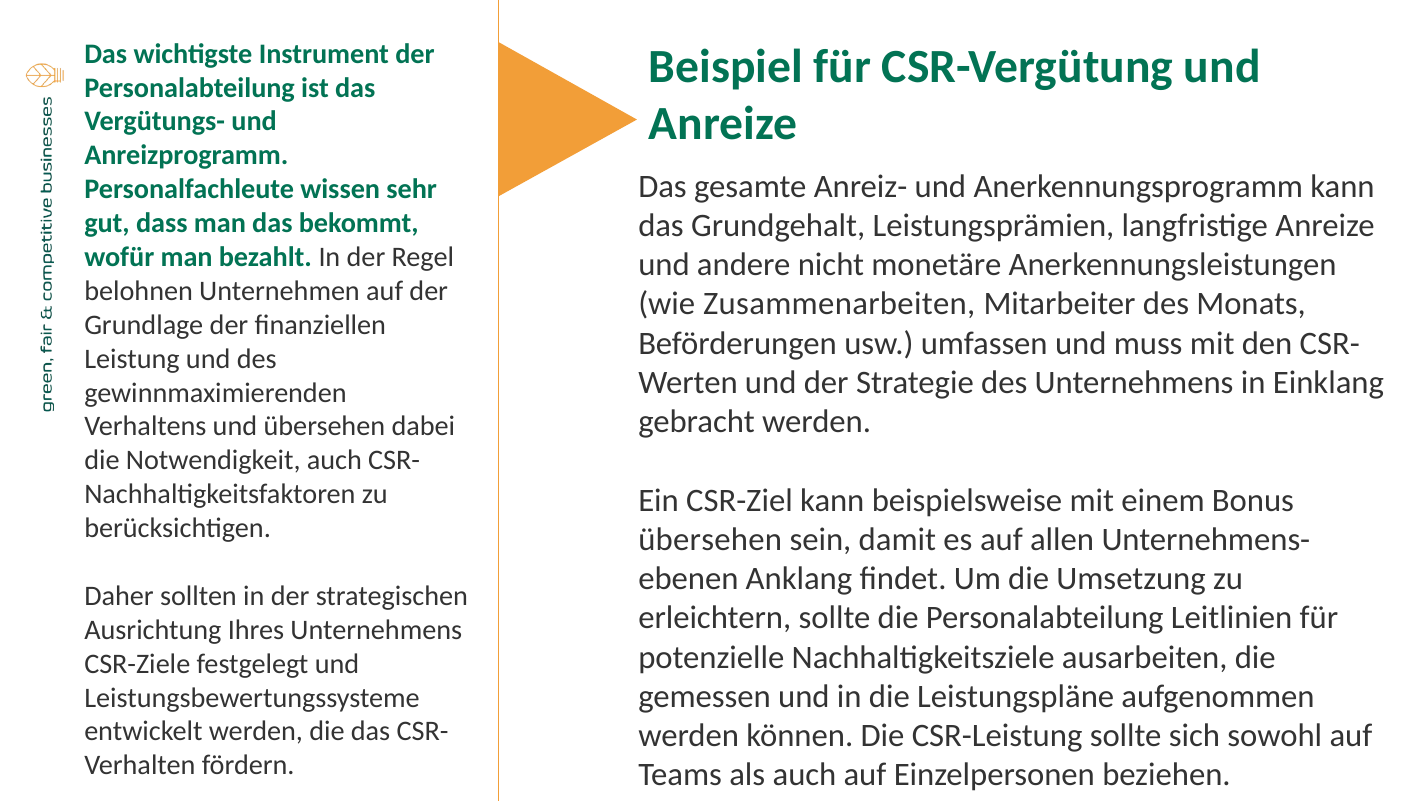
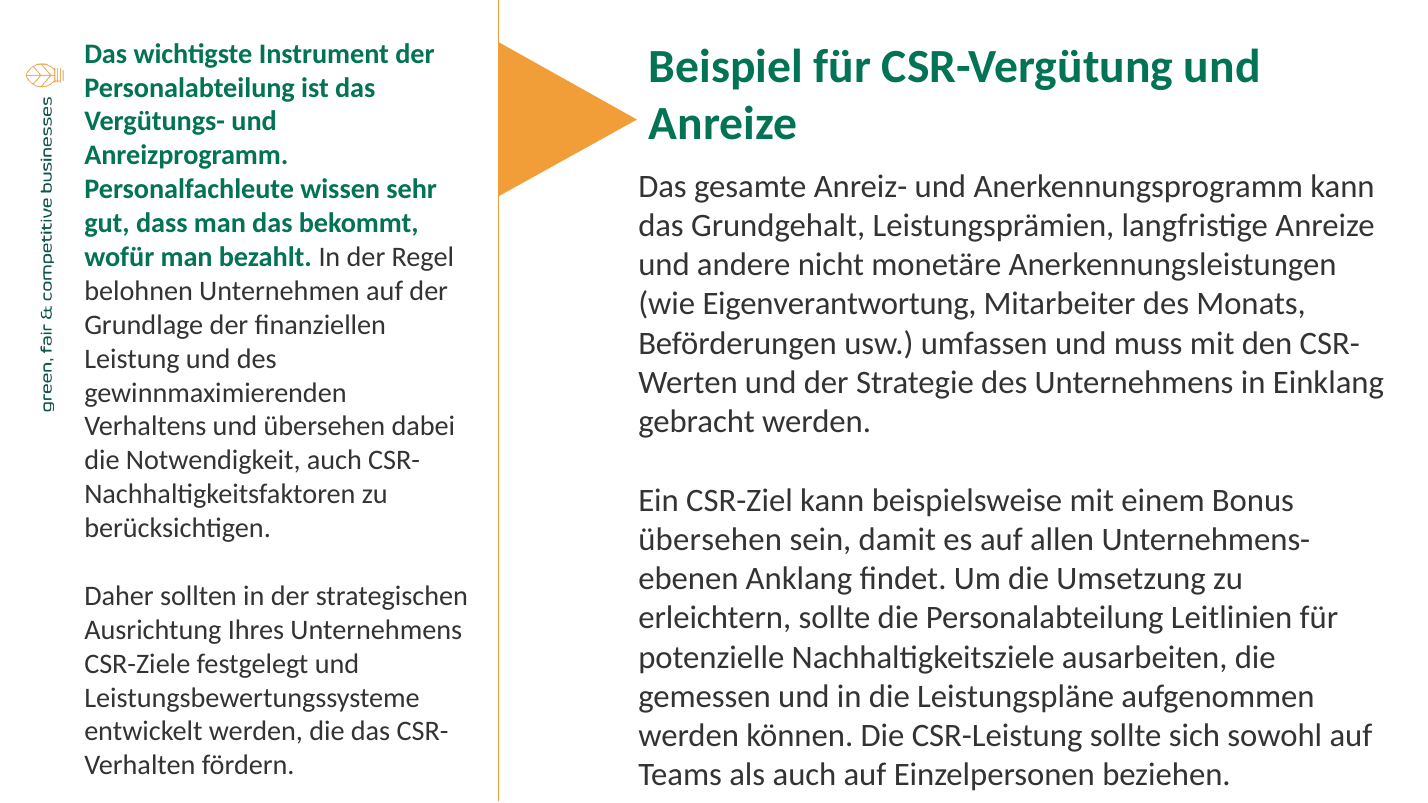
Zusammenarbeiten: Zusammenarbeiten -> Eigenverantwortung (840, 304)
